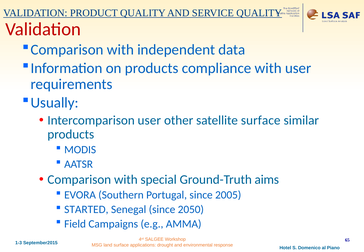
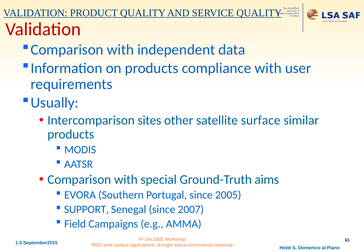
Intercomparison user: user -> sites (149, 120)
STARTED: STARTED -> SUPPORT (86, 209)
2050: 2050 -> 2007 (191, 209)
